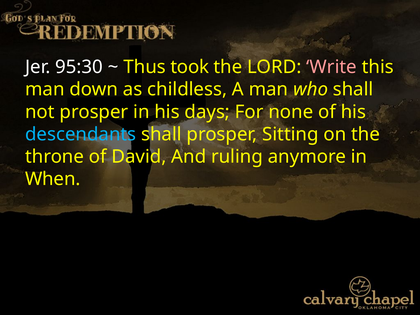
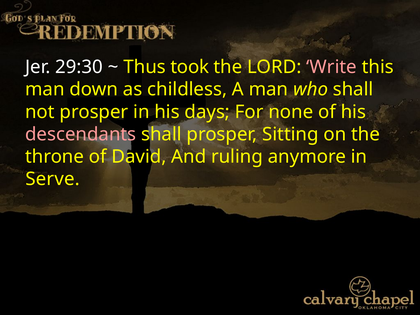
95:30: 95:30 -> 29:30 (79, 67)
descendants colour: light blue -> pink (81, 134)
When: When -> Serve (53, 179)
